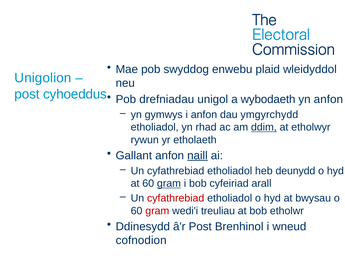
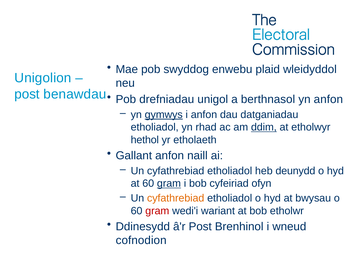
cyhoeddus: cyhoeddus -> benawdau (75, 94)
wybodaeth: wybodaeth -> berthnasol (268, 99)
gymwys underline: none -> present (164, 114)
ymgyrchydd: ymgyrchydd -> datganiadau (269, 114)
rywun: rywun -> hethol (145, 140)
naill underline: present -> none (197, 155)
arall: arall -> ofyn (261, 183)
cyfathrebiad colour: red -> orange (176, 198)
treuliau: treuliau -> wariant (218, 211)
